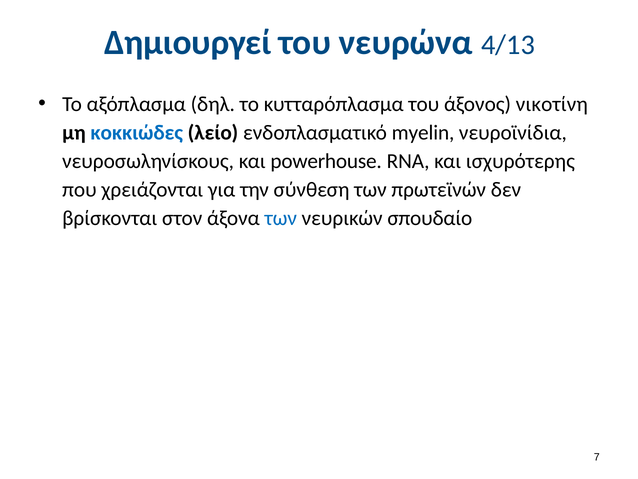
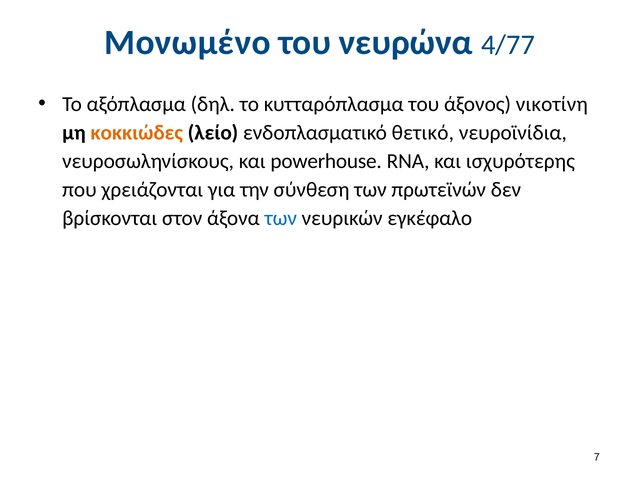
Δημιουργεί: Δημιουργεί -> Μονωμένο (187, 42)
4/13: 4/13 -> 4/77 (508, 45)
κοκκιώδες colour: blue -> orange (137, 133)
myelin: myelin -> θετικό (423, 133)
σπουδαίο: σπουδαίο -> εγκέφαλο (430, 218)
